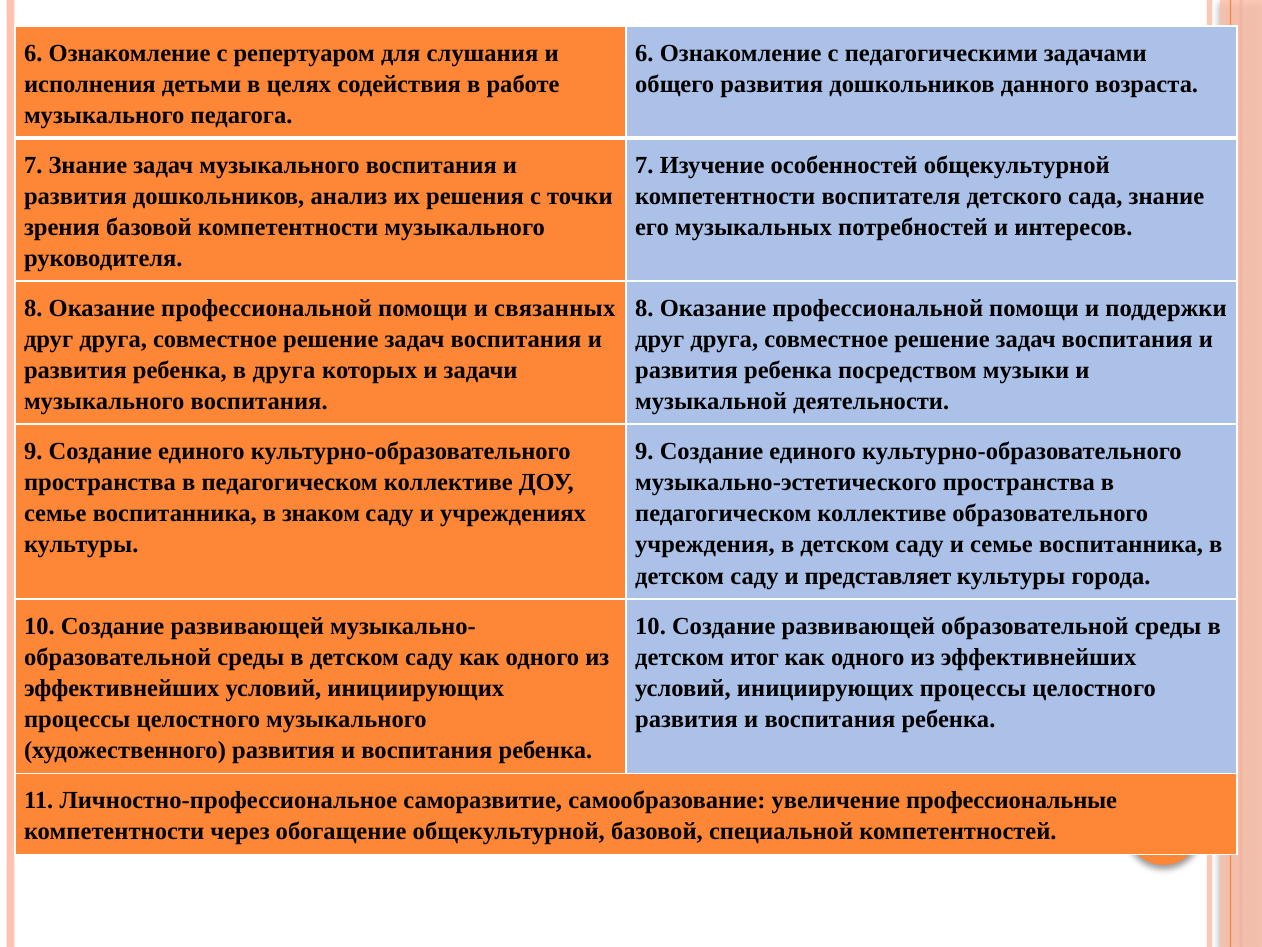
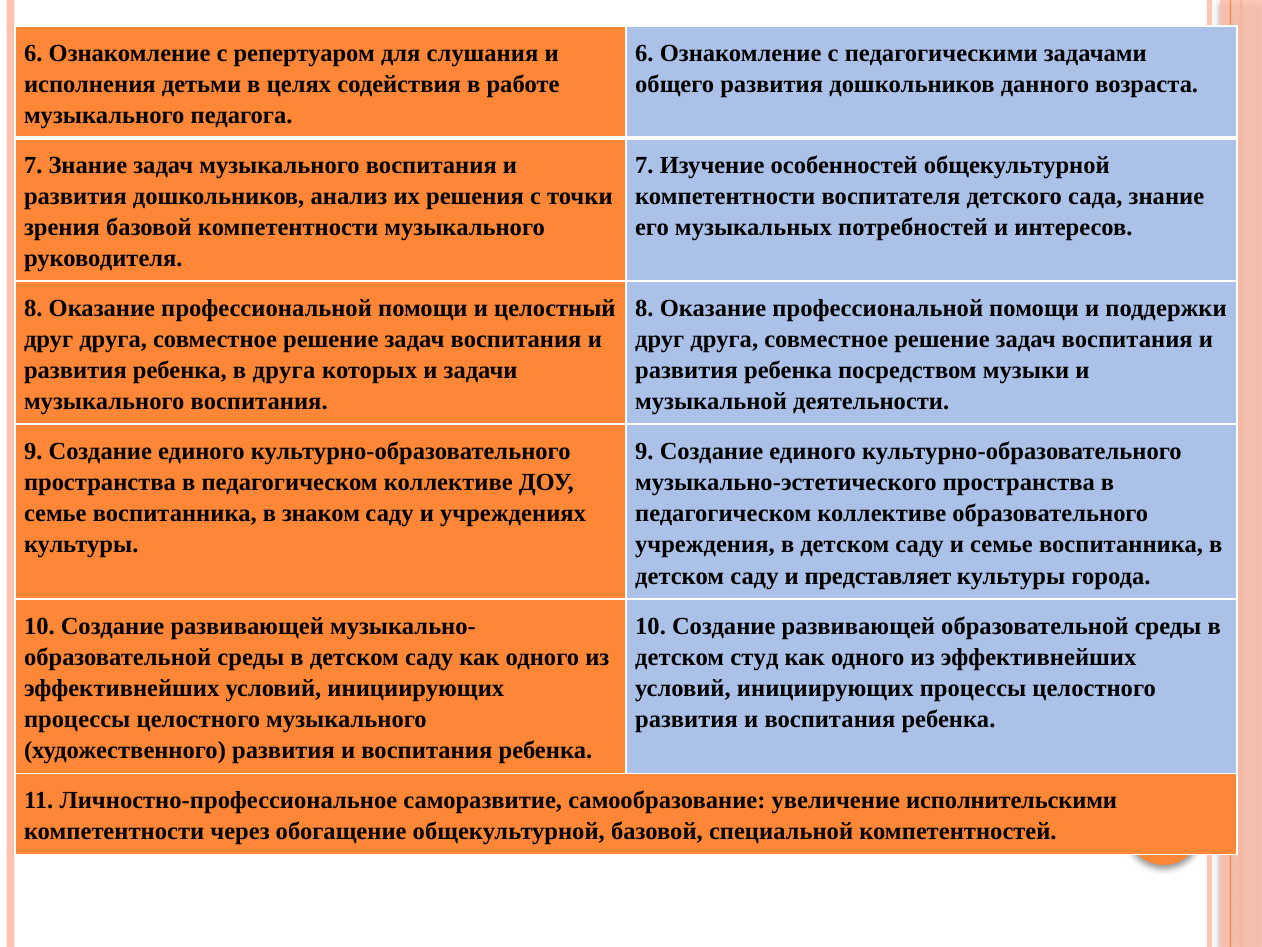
связанных: связанных -> целостный (555, 308)
итог: итог -> студ (754, 657)
профессиональные: профессиональные -> исполнительскими (1012, 800)
